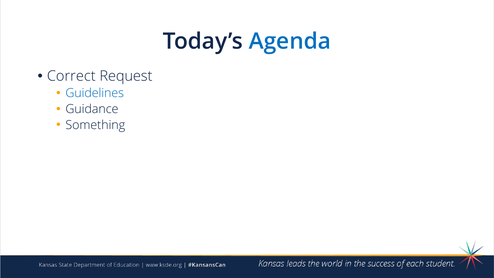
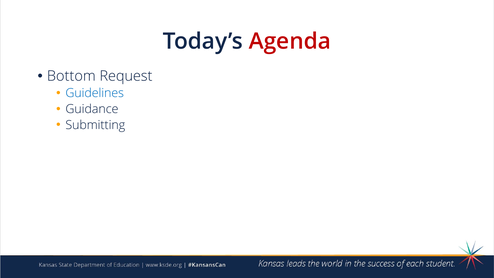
Agenda colour: blue -> red (290, 41)
Correct: Correct -> Bottom (71, 76)
Something: Something -> Submitting (95, 125)
